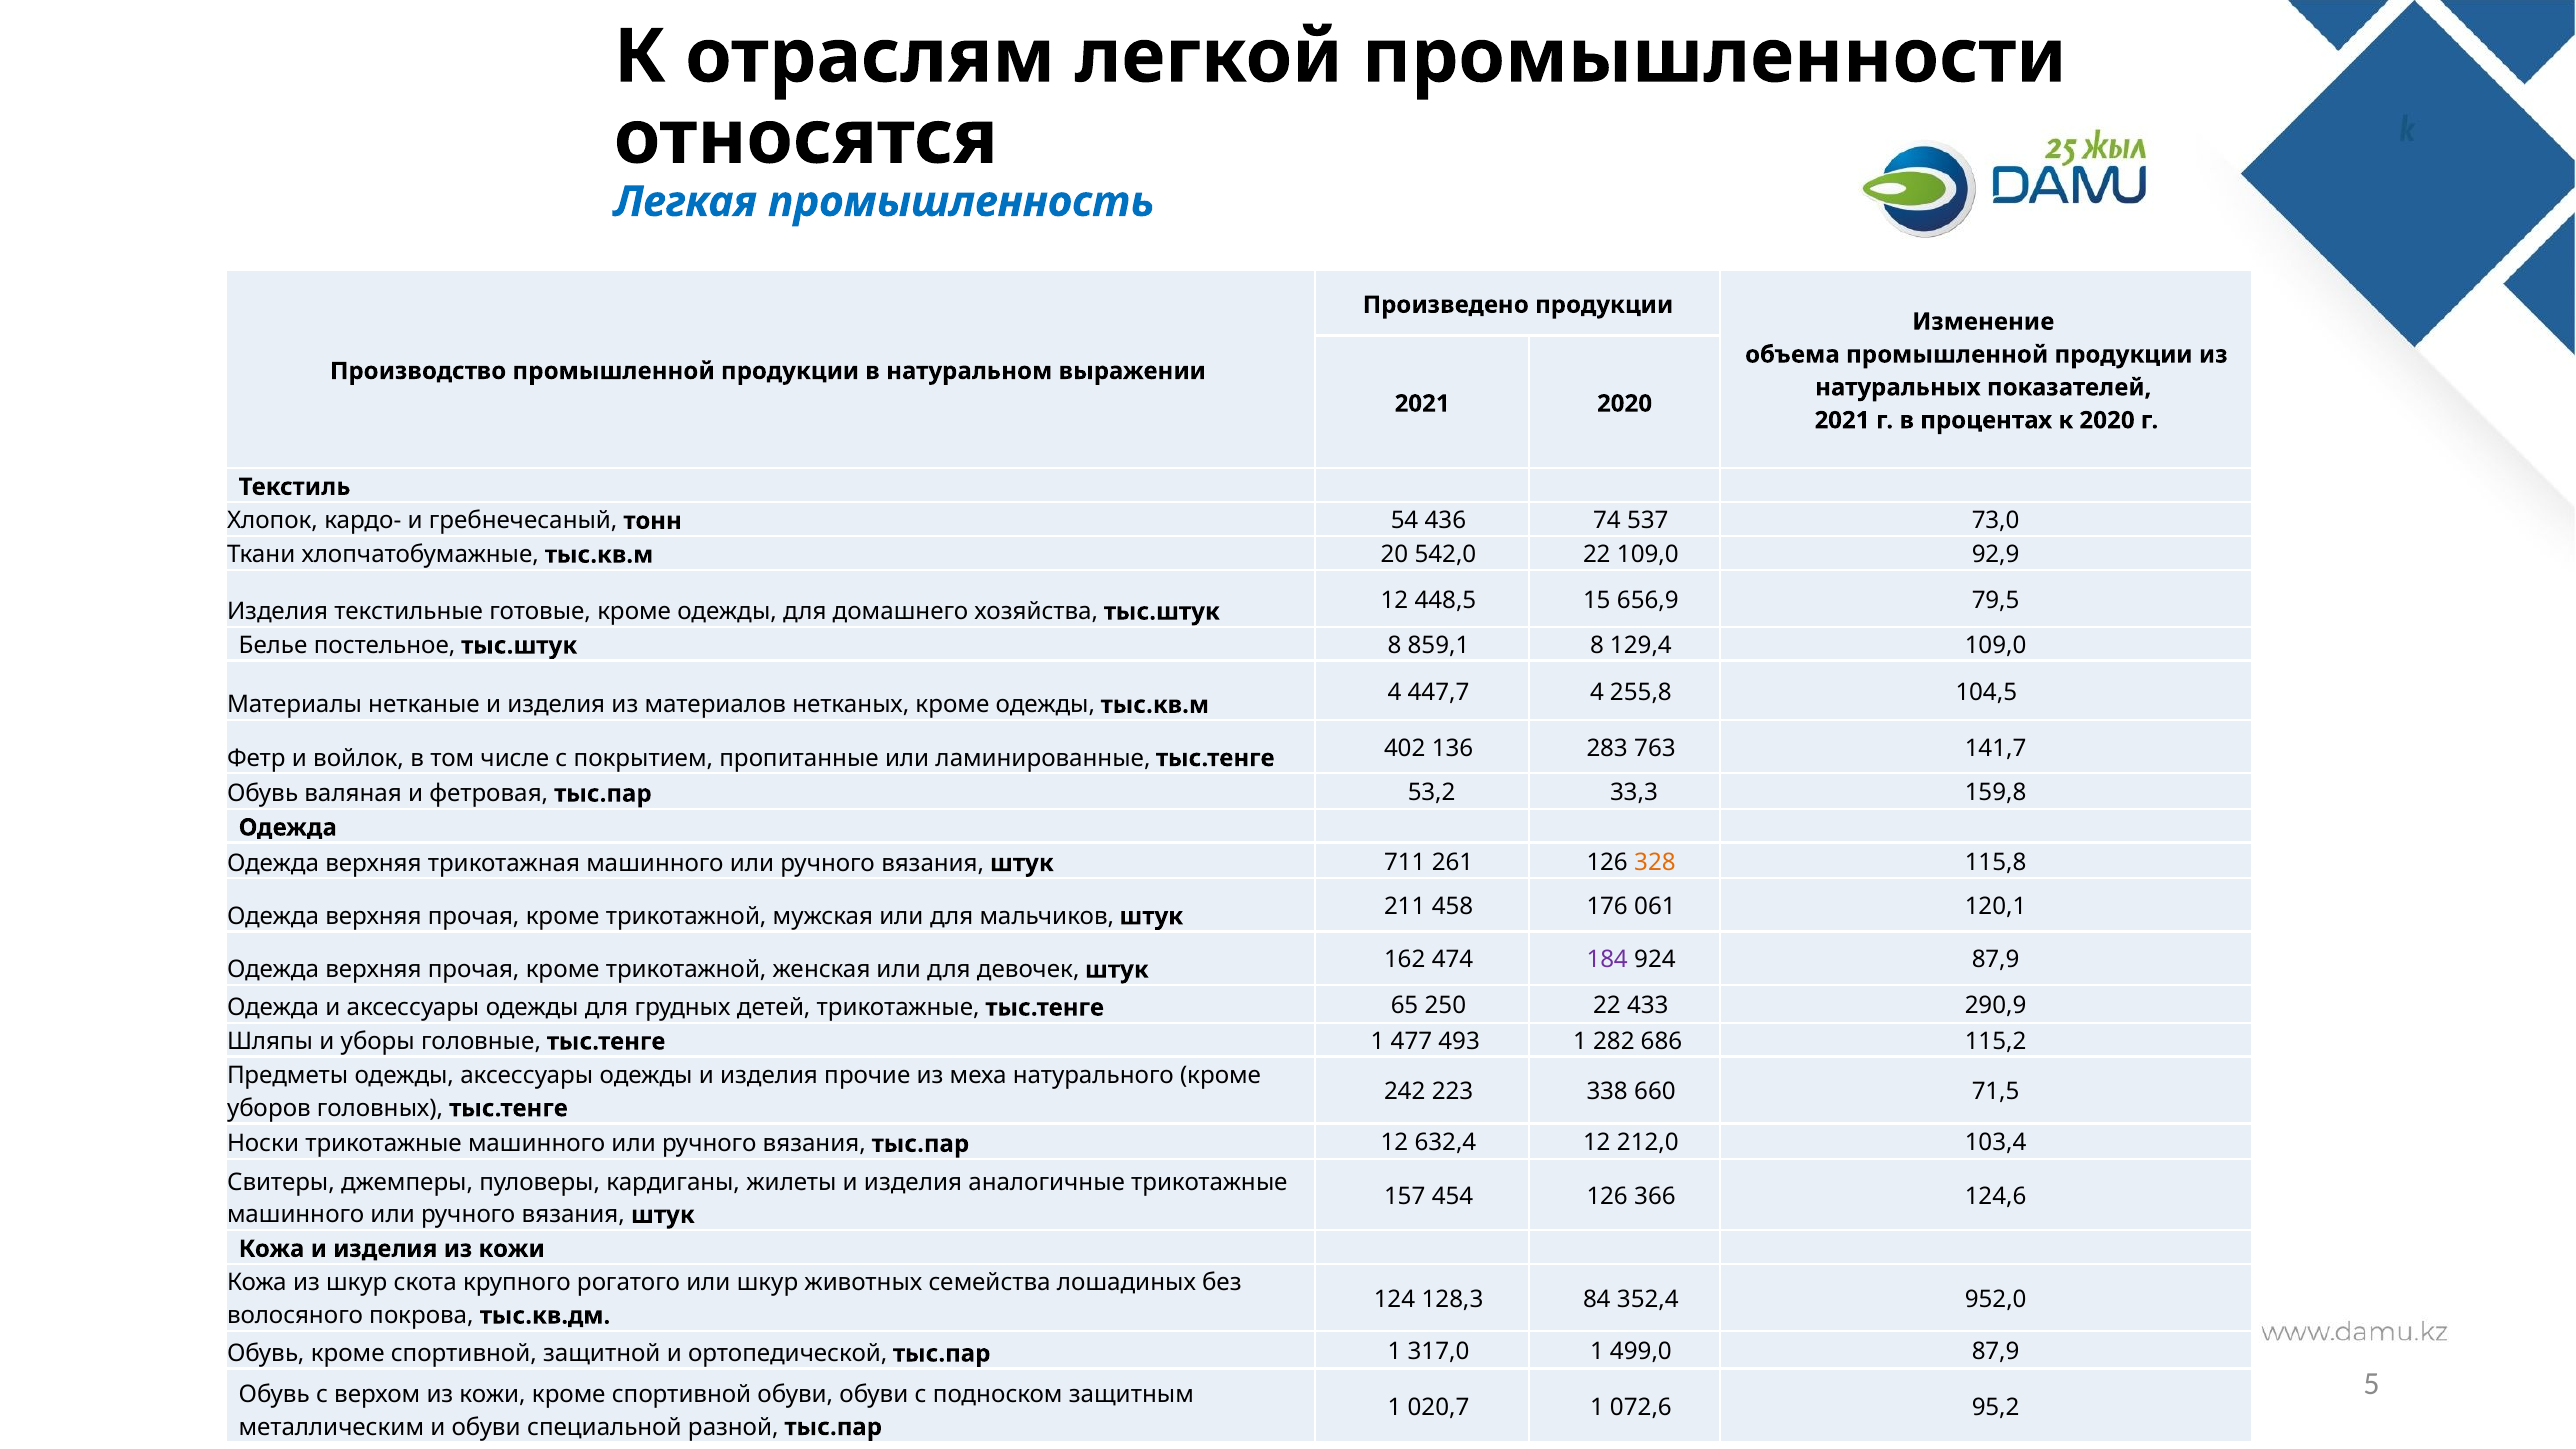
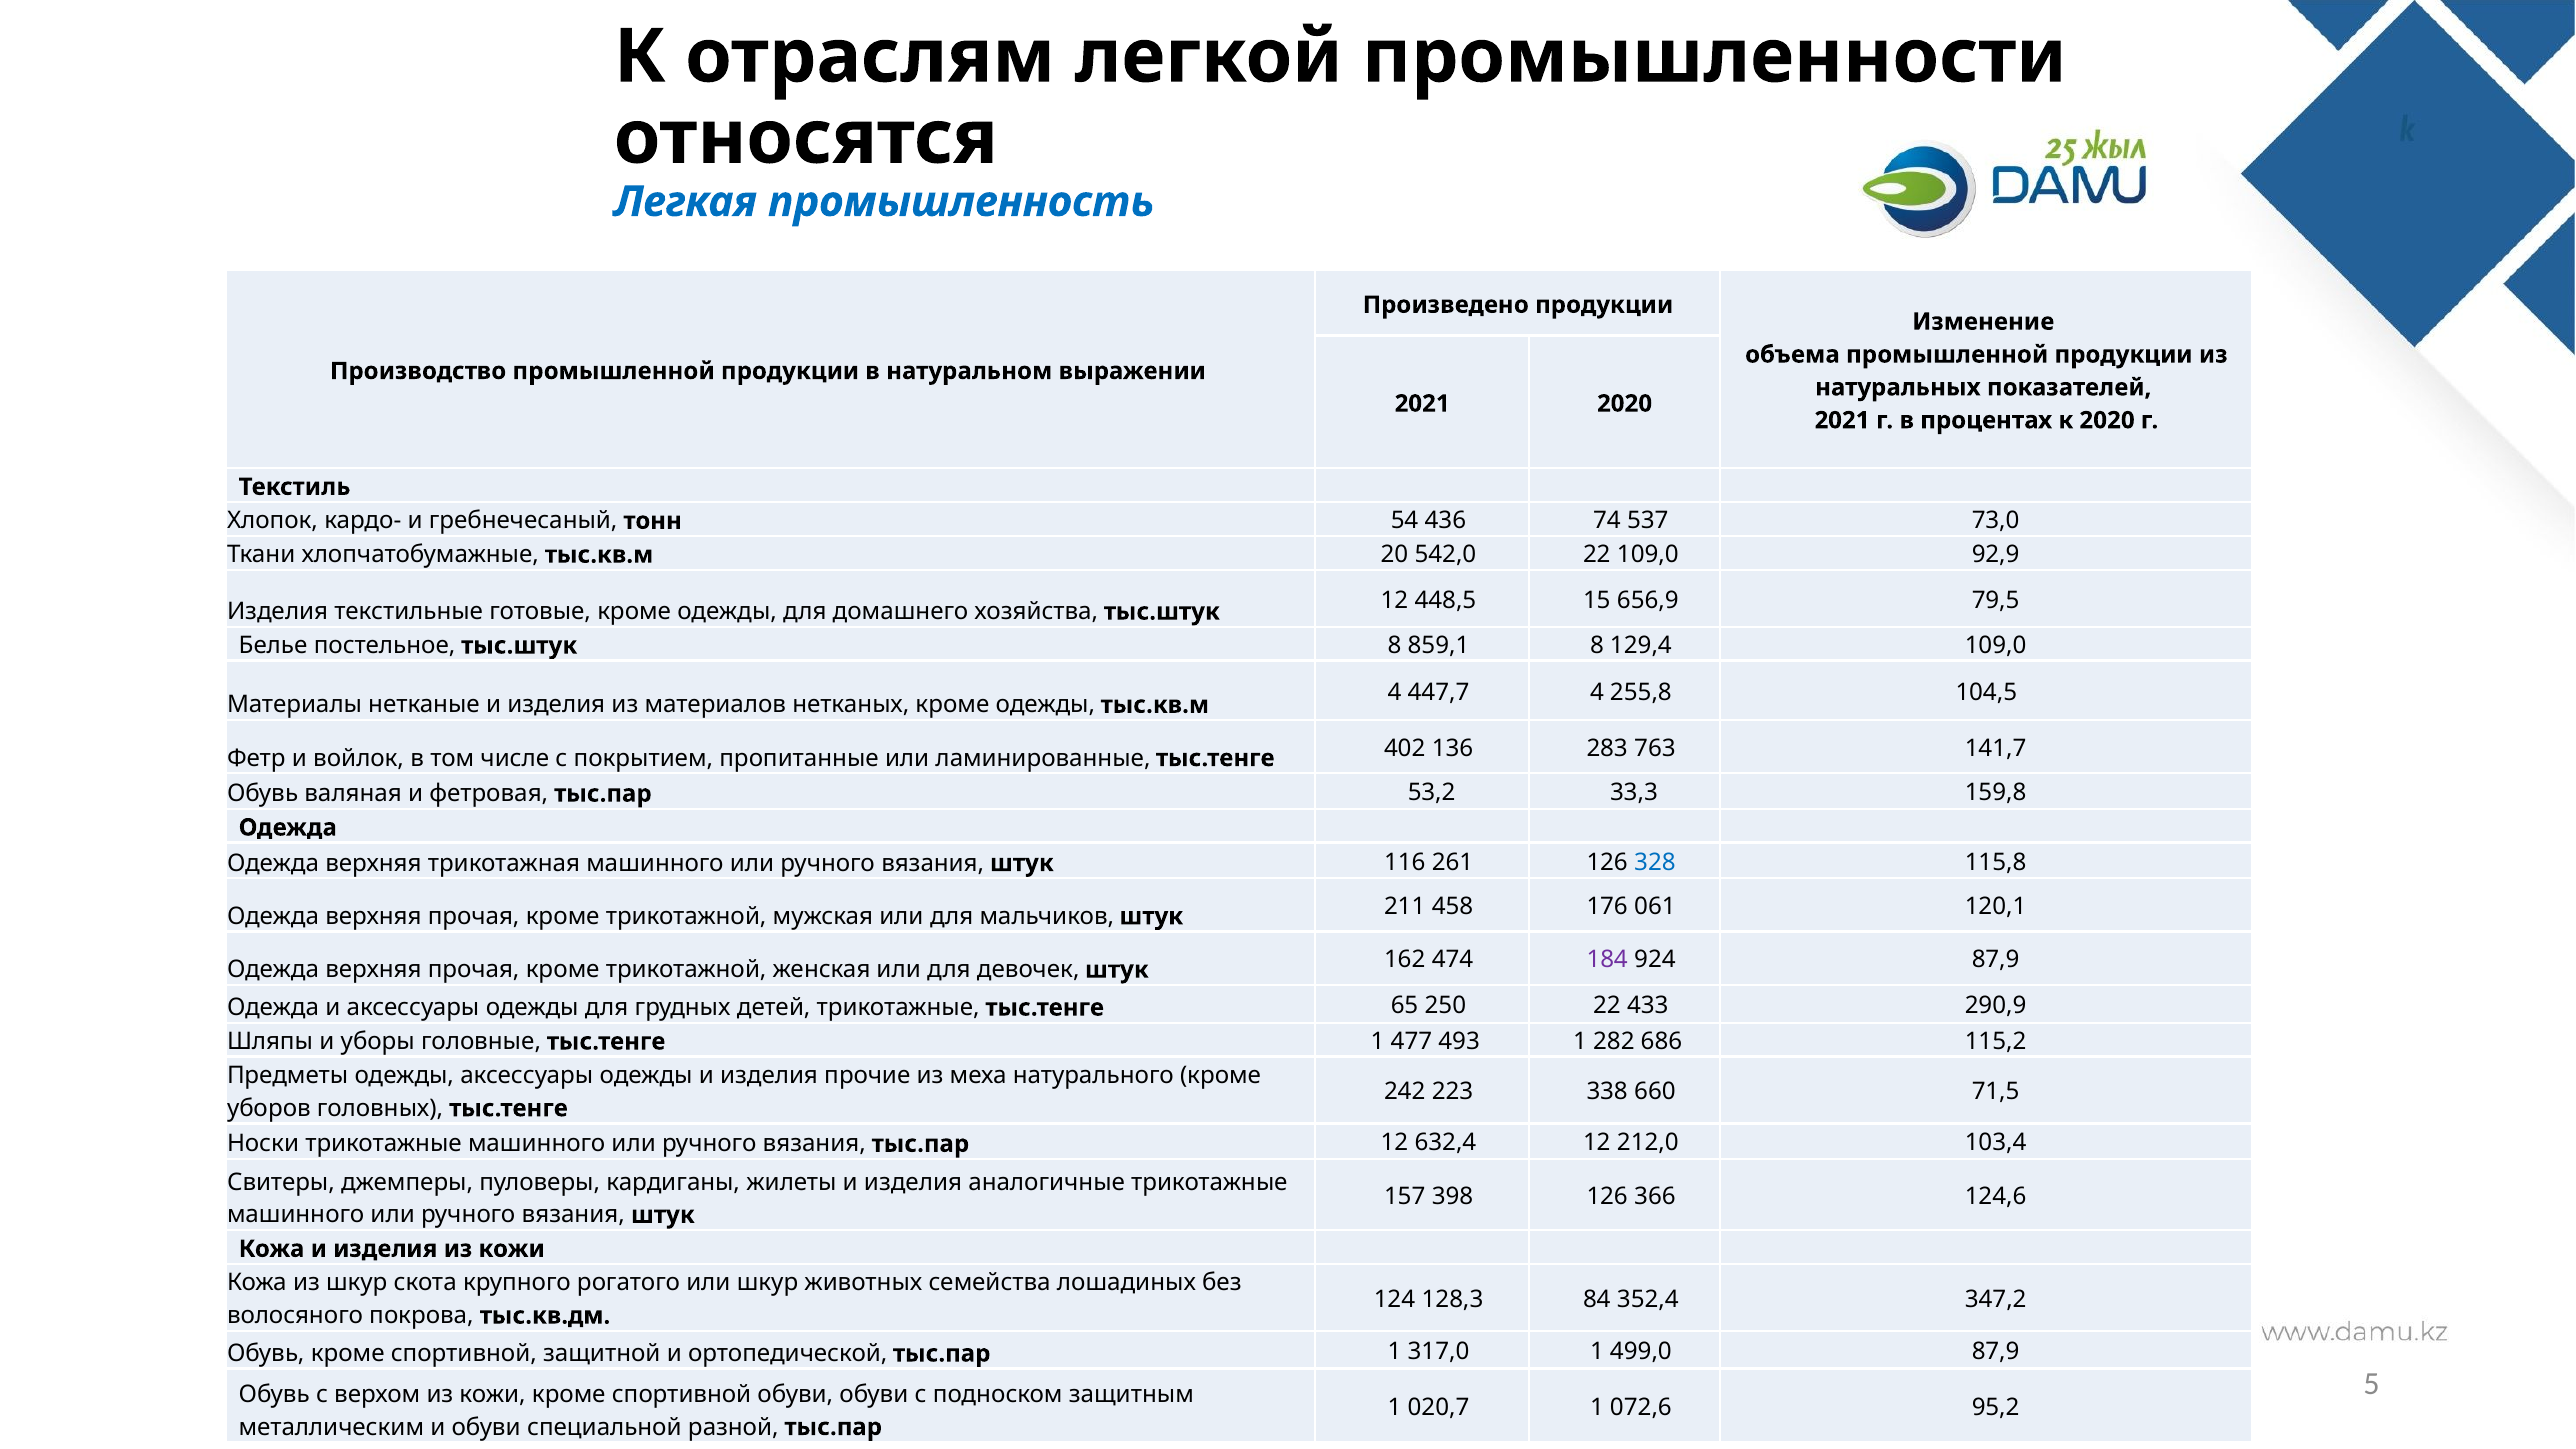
711: 711 -> 116 (1405, 862)
328 colour: orange -> blue (1655, 862)
454: 454 -> 398 (1453, 1196)
952,0: 952,0 -> 347,2 (1996, 1299)
